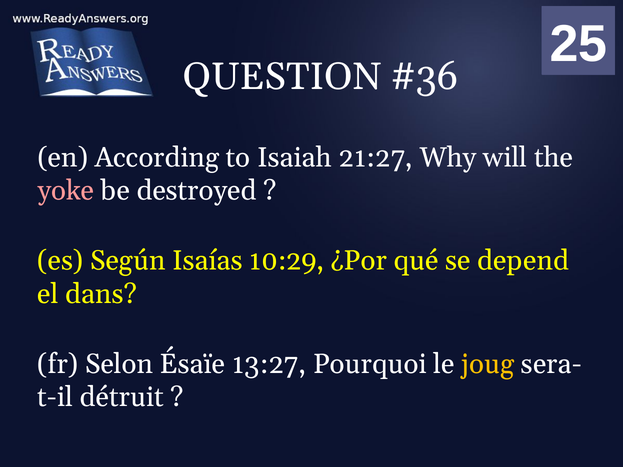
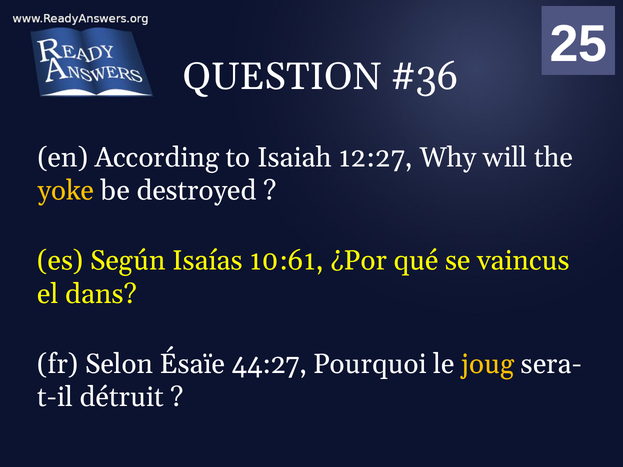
21:27: 21:27 -> 12:27 (376, 158)
yoke colour: pink -> yellow (66, 191)
10:29: 10:29 -> 10:61 (287, 261)
depend: depend -> vaincus (523, 261)
13:27: 13:27 -> 44:27 (269, 364)
